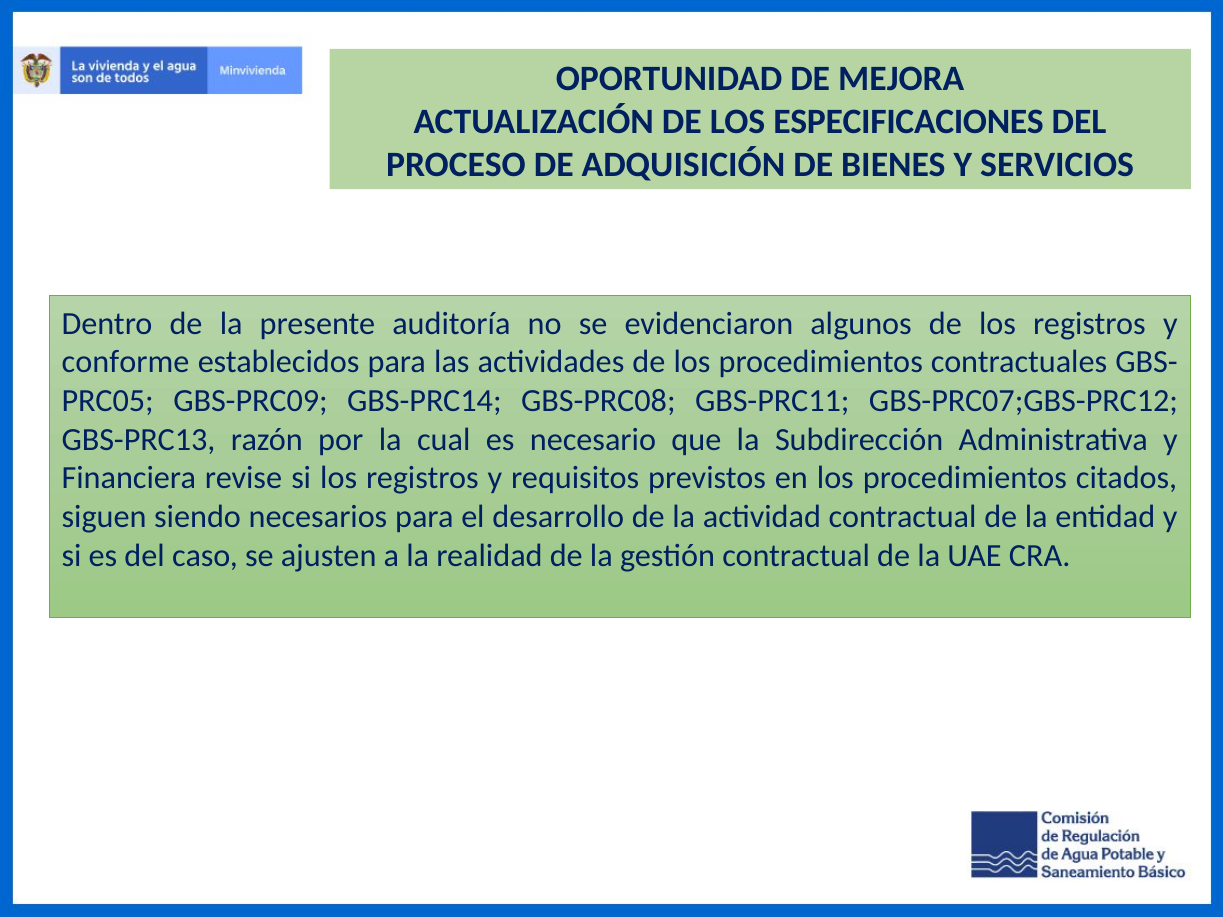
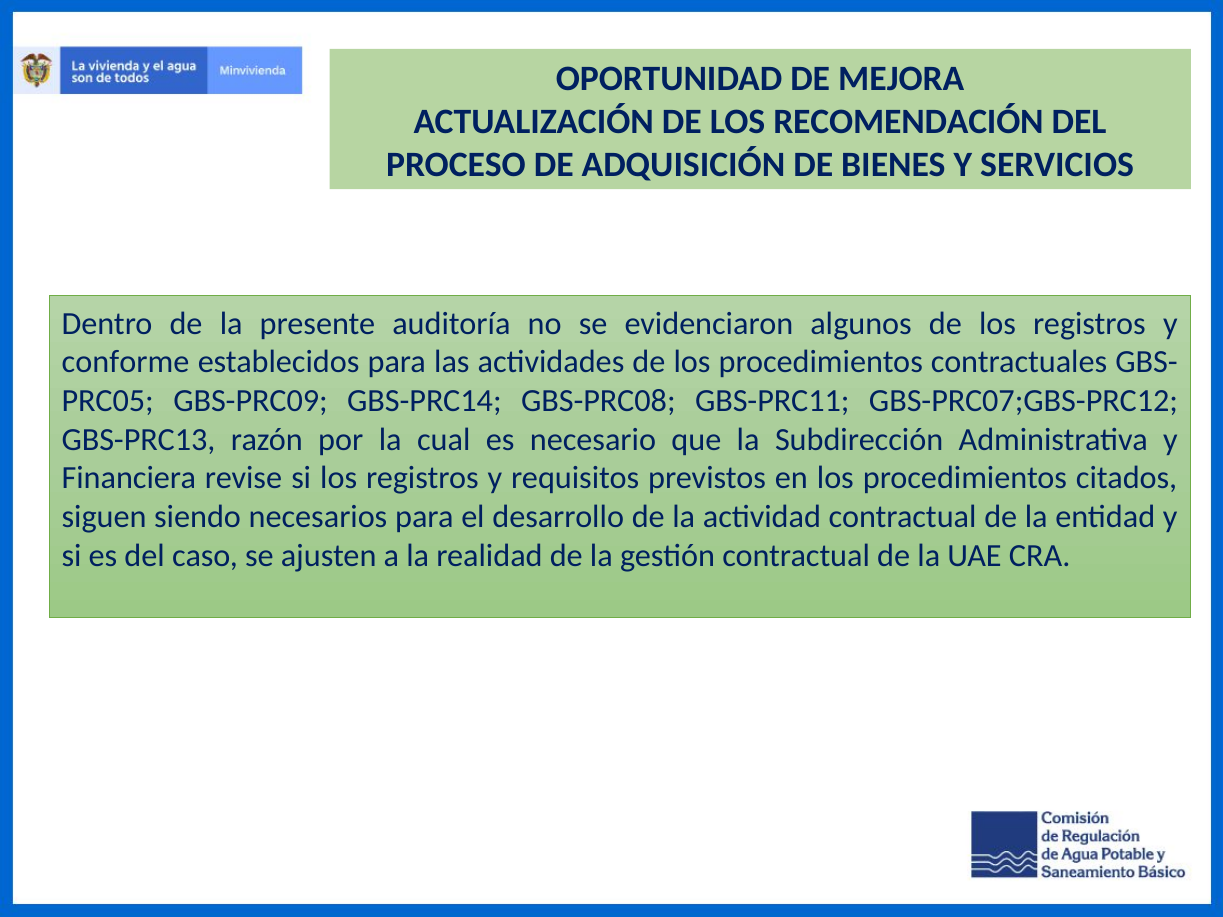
ESPECIFICACIONES: ESPECIFICACIONES -> RECOMENDACIÓN (909, 122)
